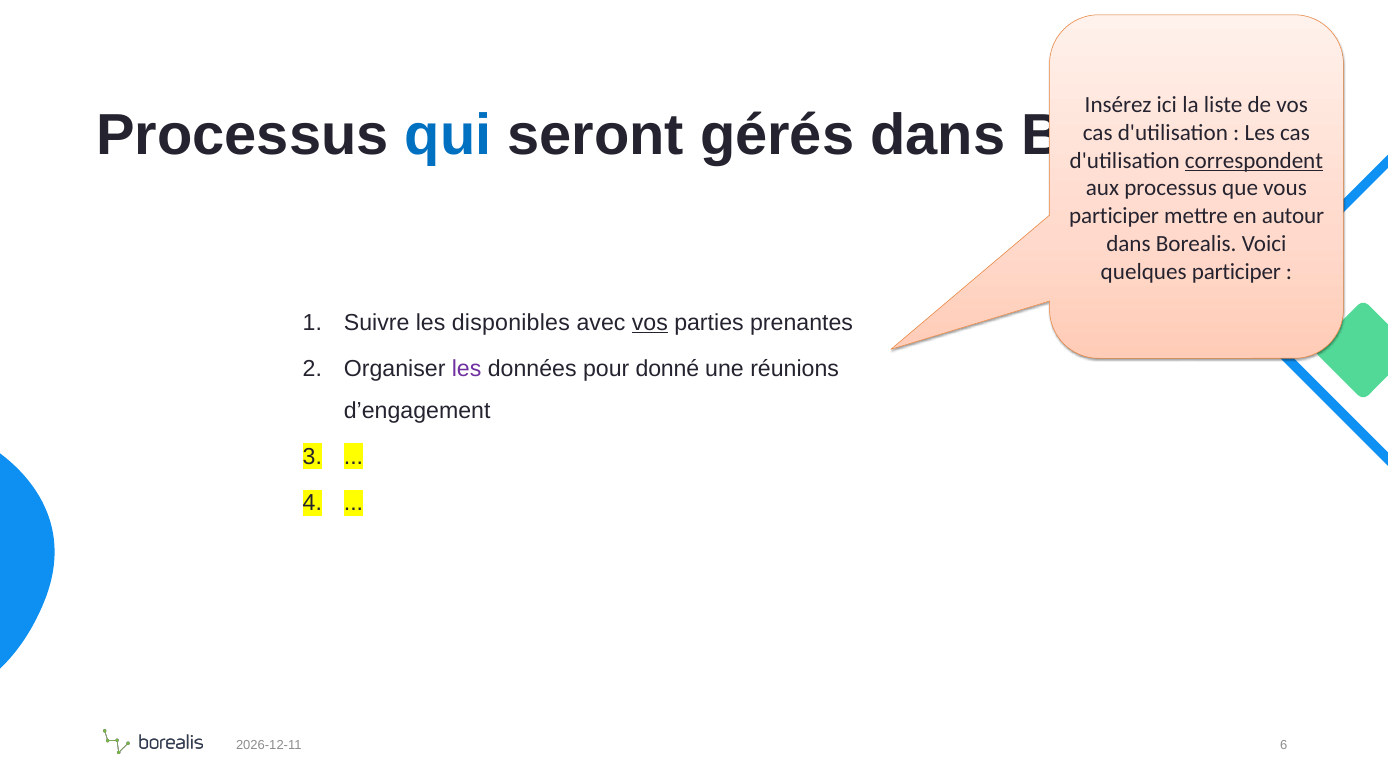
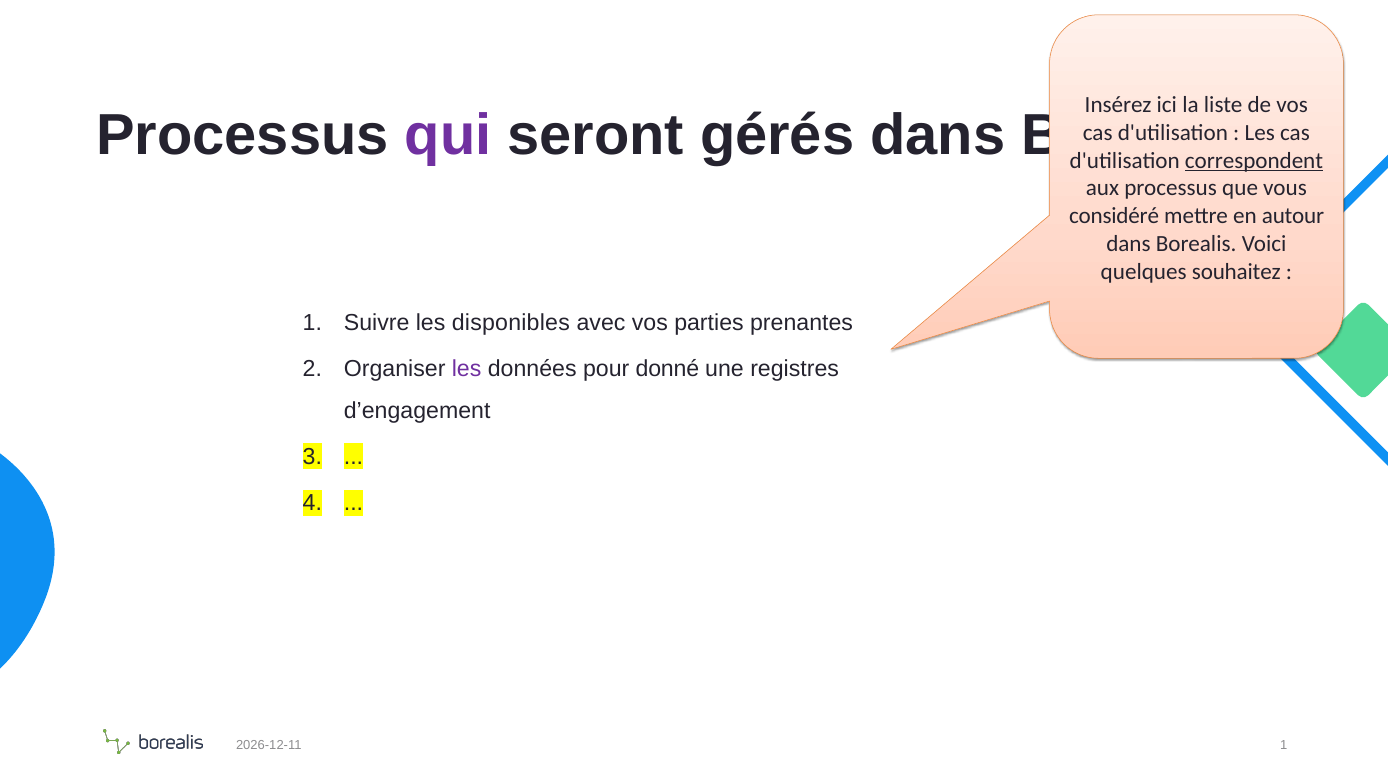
qui colour: blue -> purple (448, 136)
participer: participer -> considéré (1114, 216)
quelques participer: participer -> souhaitez (1236, 271)
vos underline: present -> none (650, 322)
réunions: réunions -> registres (795, 369)
6: 6 -> 1 (1284, 745)
